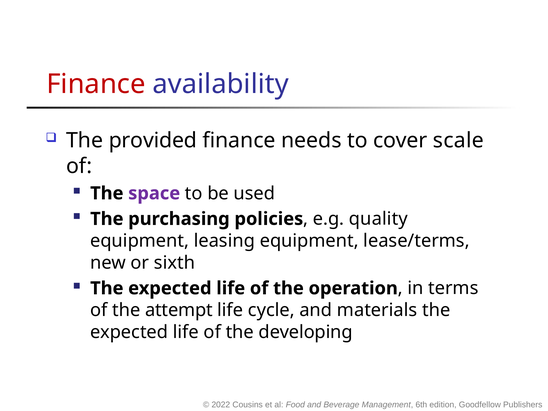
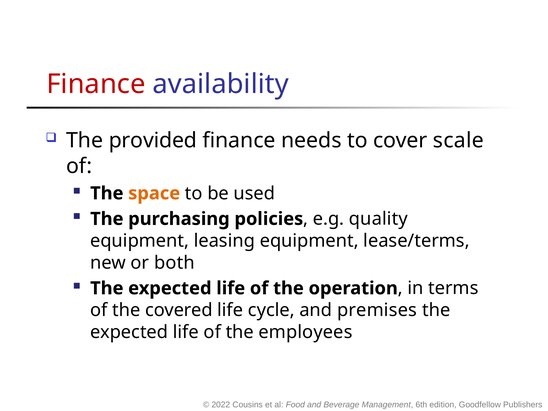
space colour: purple -> orange (154, 193)
sixth: sixth -> both (175, 263)
attempt: attempt -> covered (179, 310)
materials: materials -> premises (377, 310)
developing: developing -> employees (306, 332)
